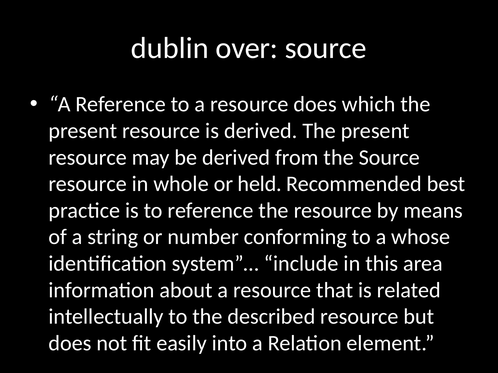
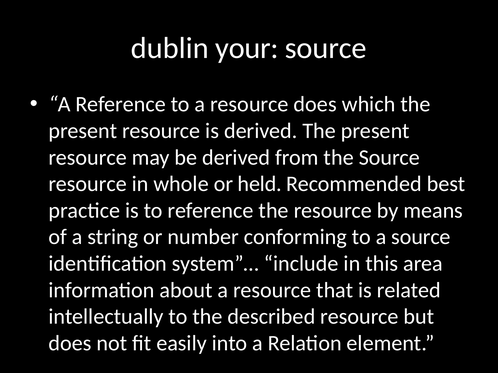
over: over -> your (247, 48)
a whose: whose -> source (421, 237)
